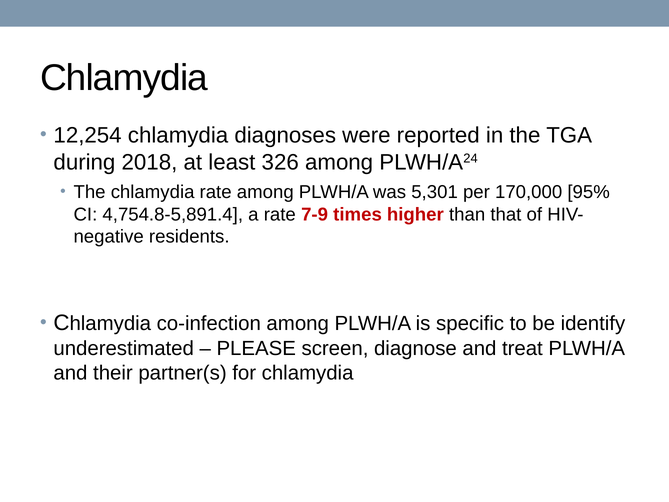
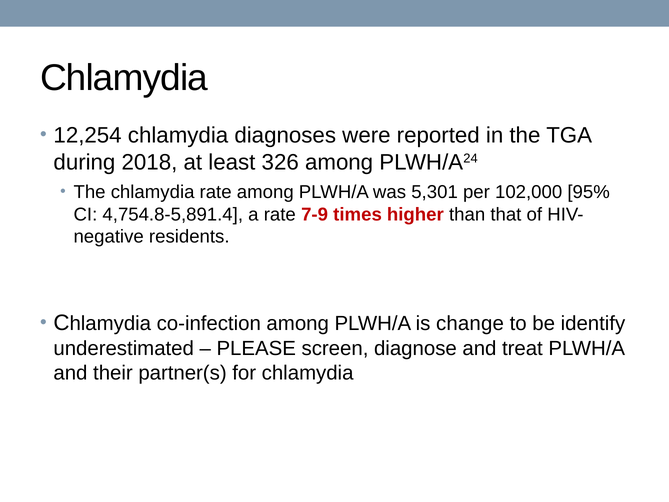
170,000: 170,000 -> 102,000 (529, 192)
specific: specific -> change (470, 324)
